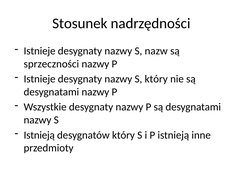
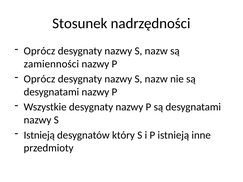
Istnieje: Istnieje -> Oprócz (40, 51)
sprzeczności: sprzeczności -> zamienności (51, 64)
Istnieje: Istnieje -> Oprócz (40, 79)
który: który -> nazw (156, 79)
